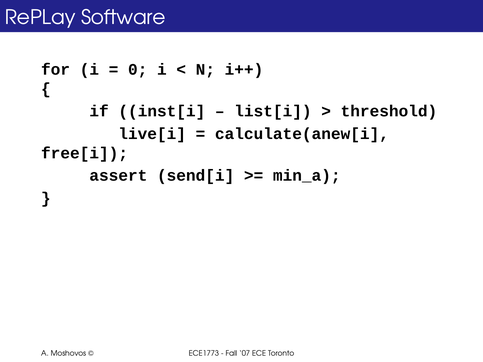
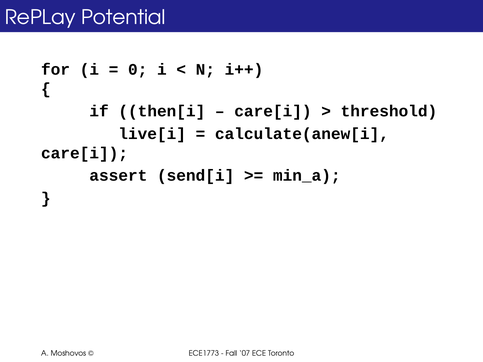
Software: Software -> Potential (123, 17)
inst[i: inst[i -> then[i (162, 111)
list[i: list[i -> care[i (273, 111)
free[i: free[i -> care[i (85, 153)
